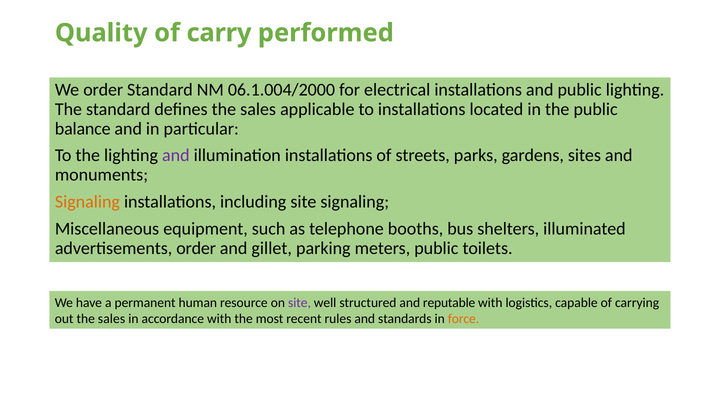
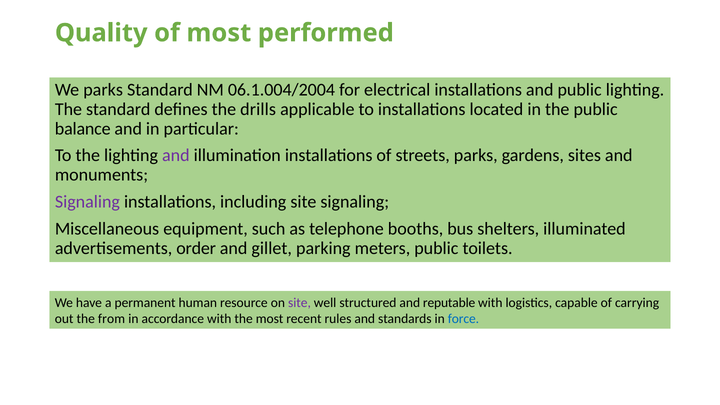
of carry: carry -> most (219, 33)
We order: order -> parks (103, 90)
06.1.004/2000: 06.1.004/2000 -> 06.1.004/2004 (281, 90)
defines the sales: sales -> drills (258, 109)
Signaling colour: orange -> purple (87, 202)
out the sales: sales -> from (112, 319)
force colour: orange -> blue (463, 319)
